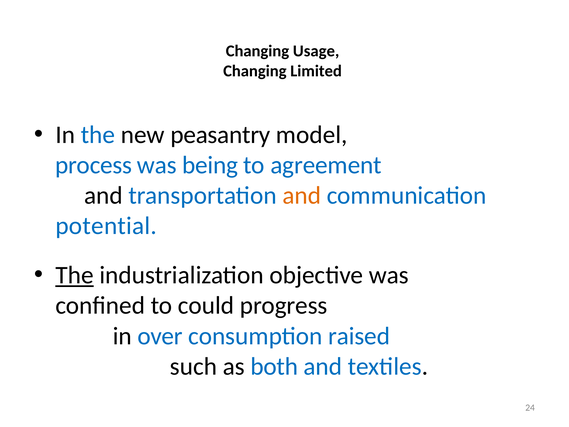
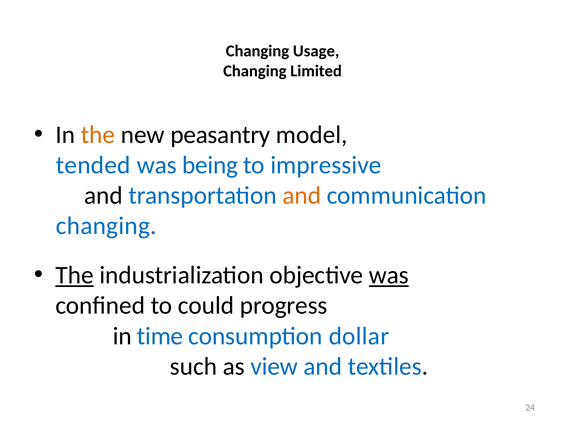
the colour: blue -> orange (98, 135)
process: process -> tended (93, 165)
agreement: agreement -> impressive (326, 165)
potential: potential -> changing (106, 226)
was underline: none -> present (389, 275)
over: over -> time (160, 336)
raised: raised -> dollar (359, 336)
both: both -> view (274, 366)
